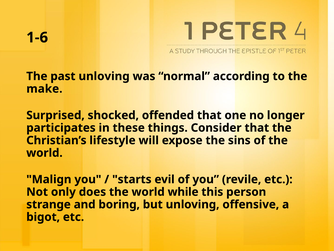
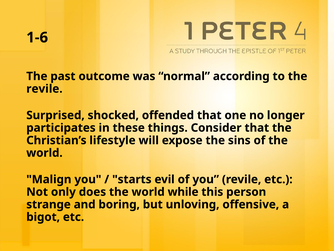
past unloving: unloving -> outcome (104, 76)
make: make -> revile (44, 89)
